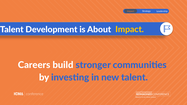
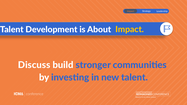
Careers: Careers -> Discuss (34, 65)
